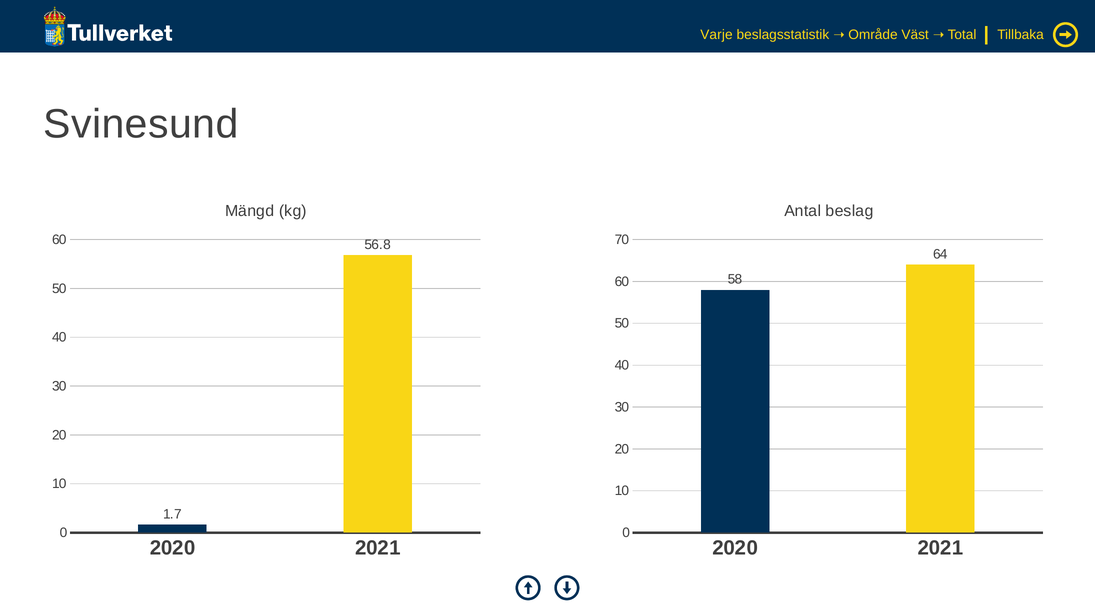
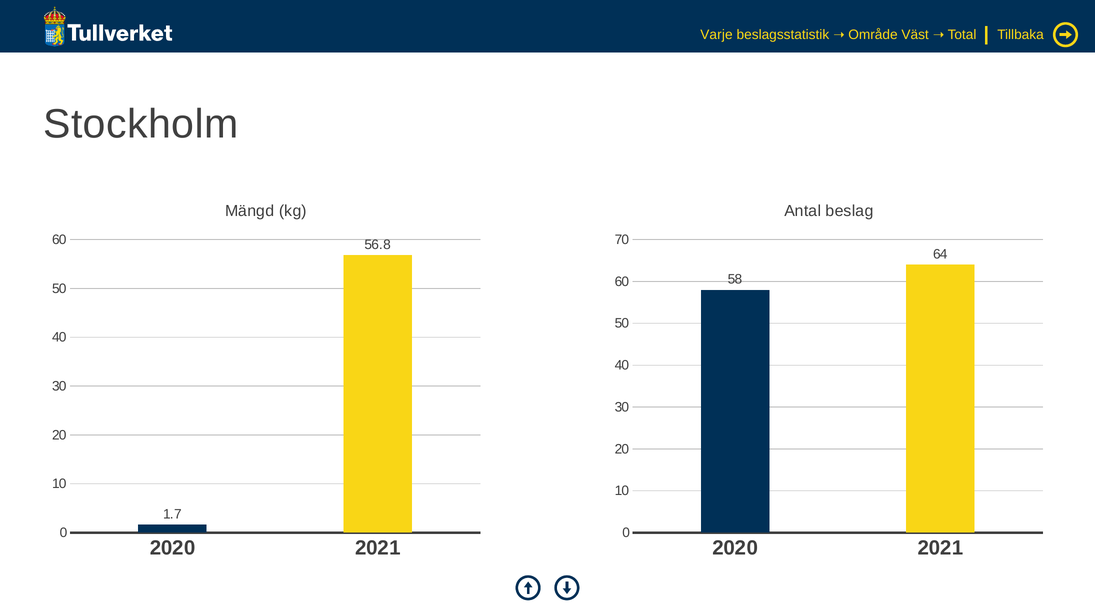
Svinesund: Svinesund -> Stockholm (141, 124)
